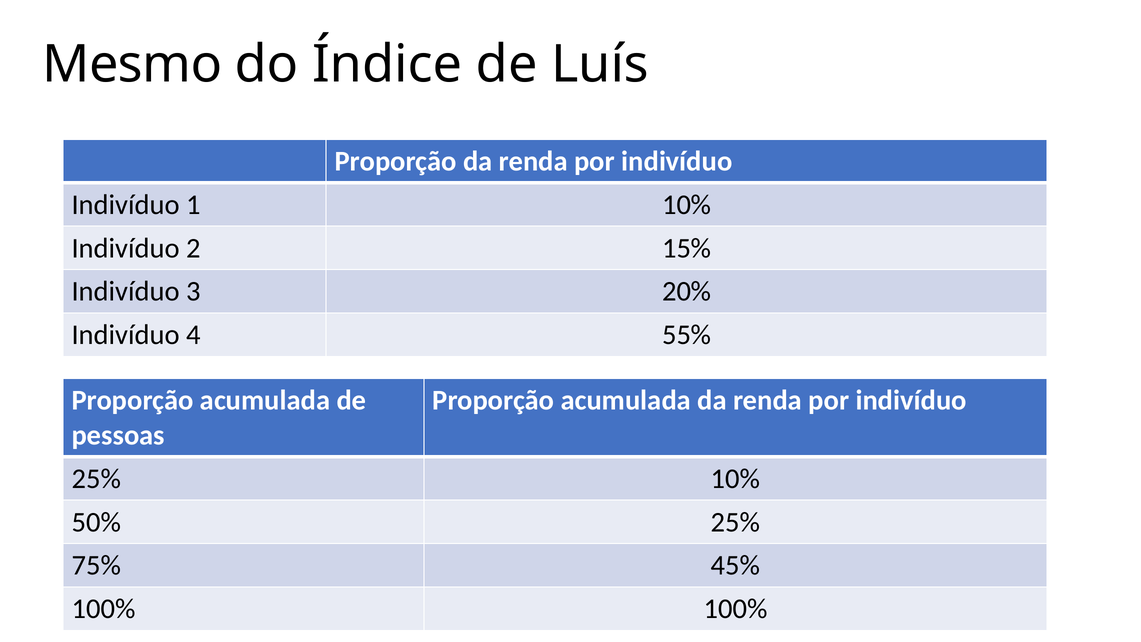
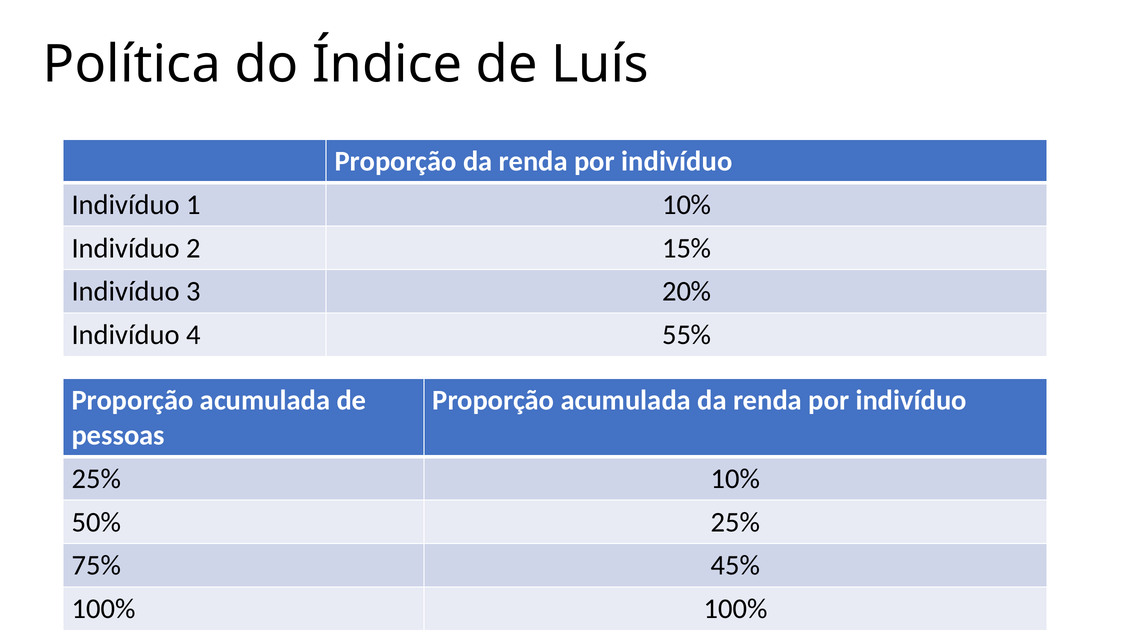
Mesmo: Mesmo -> Política (132, 64)
